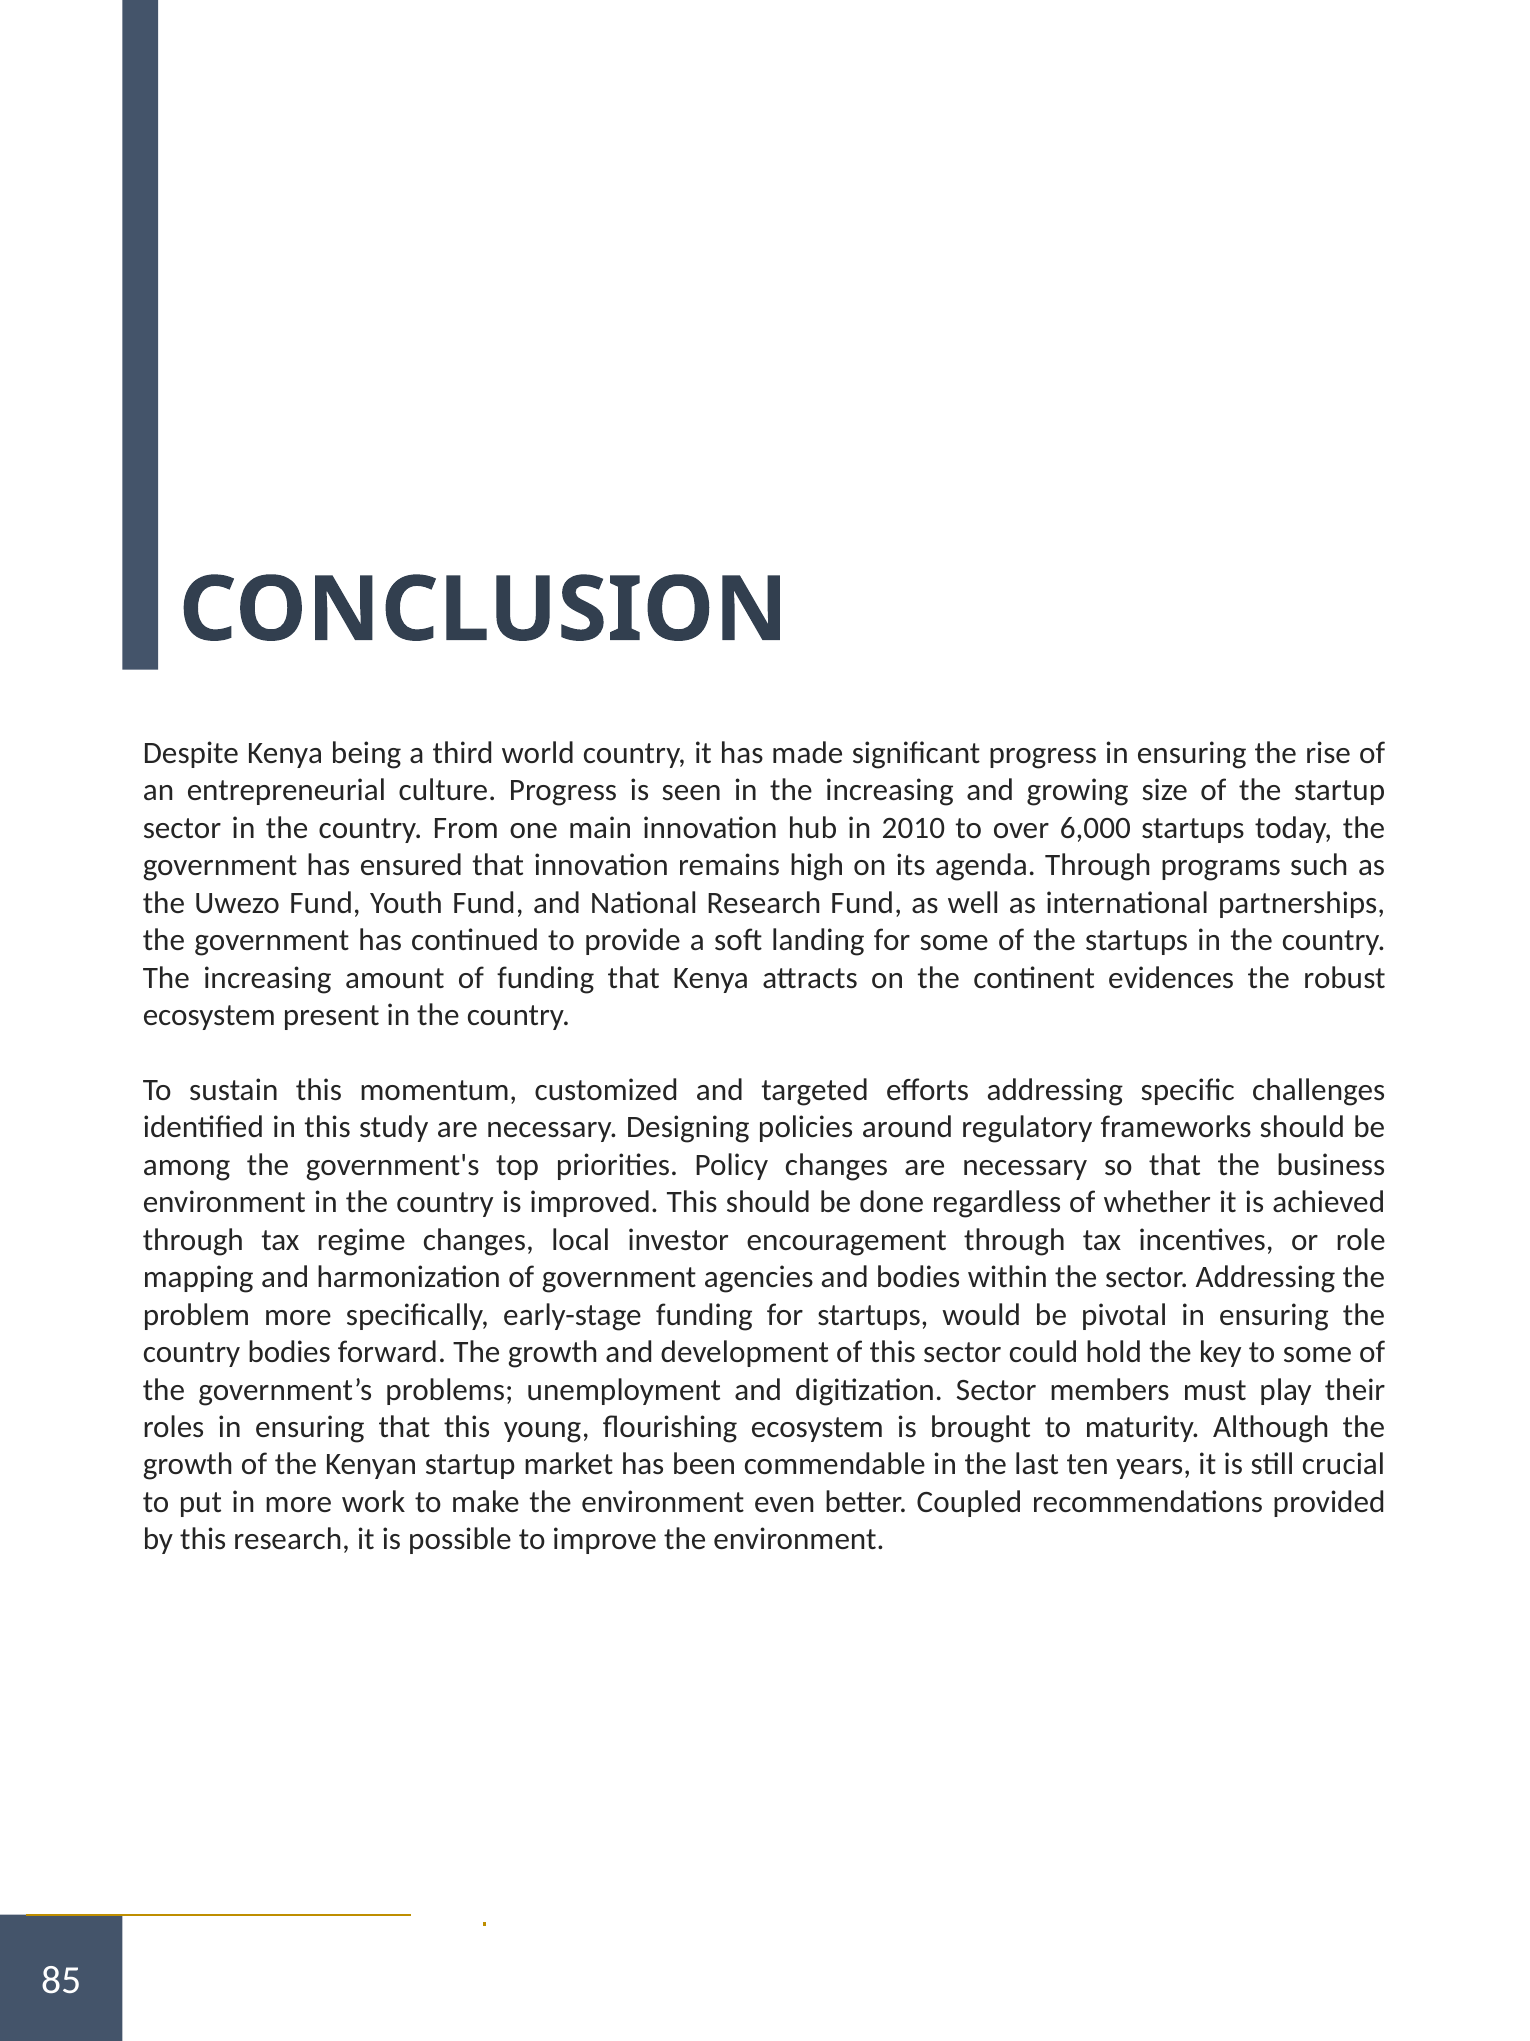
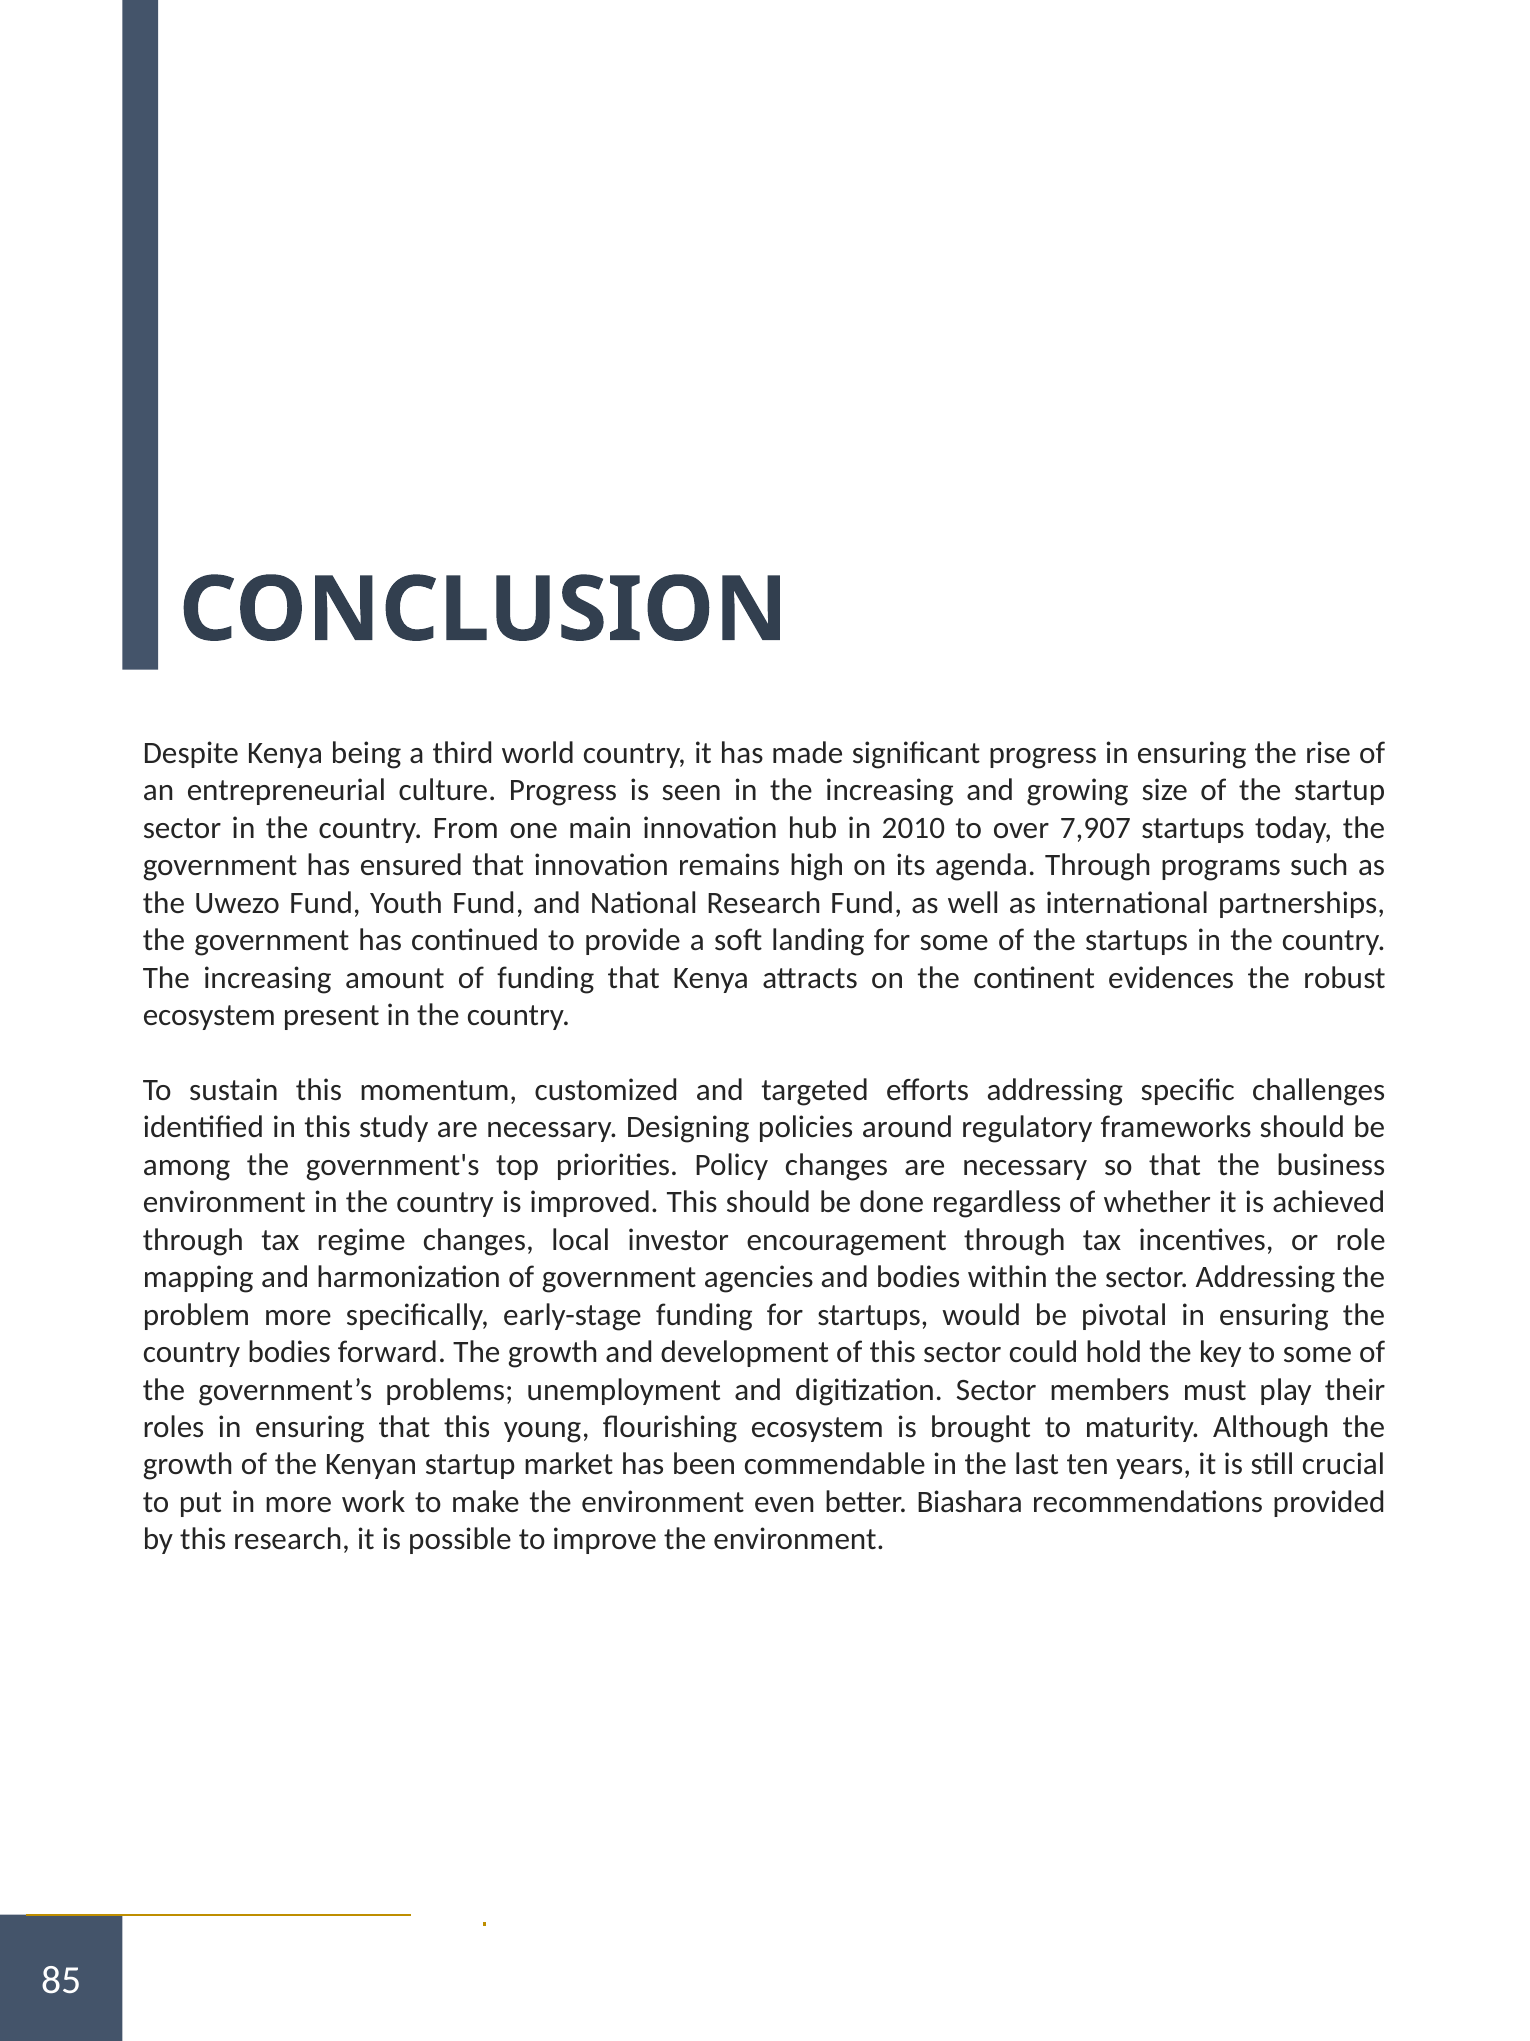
6,000: 6,000 -> 7,907 (1095, 828)
Coupled: Coupled -> Biashara (970, 1501)
